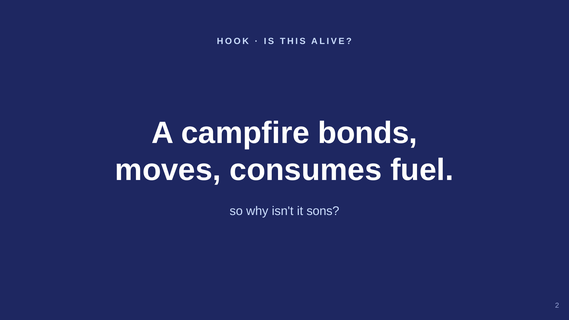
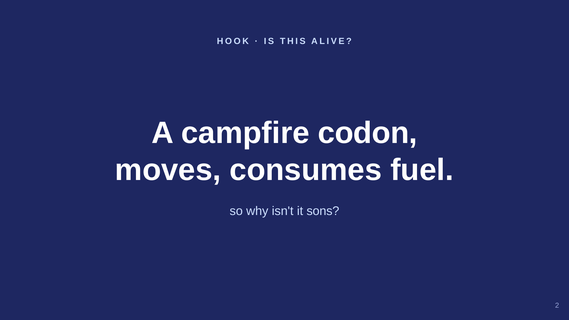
bonds: bonds -> codon (368, 133)
